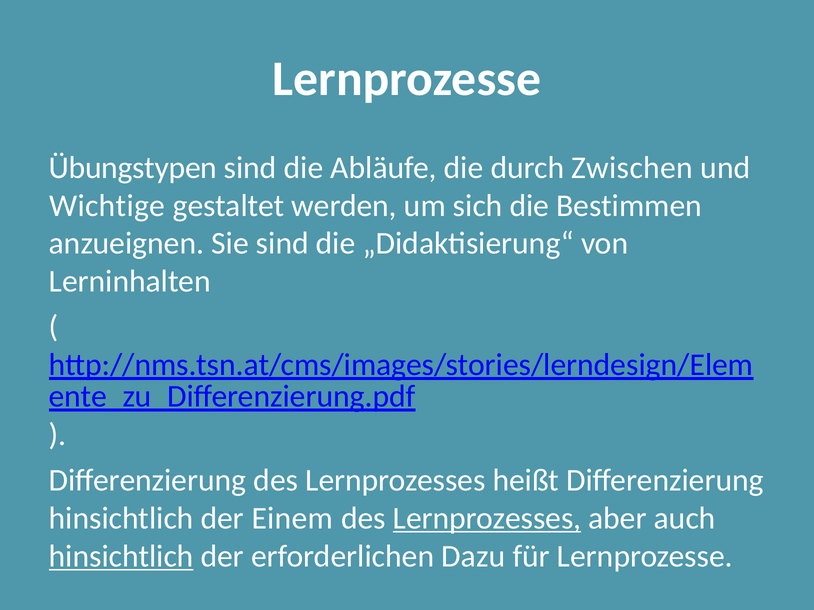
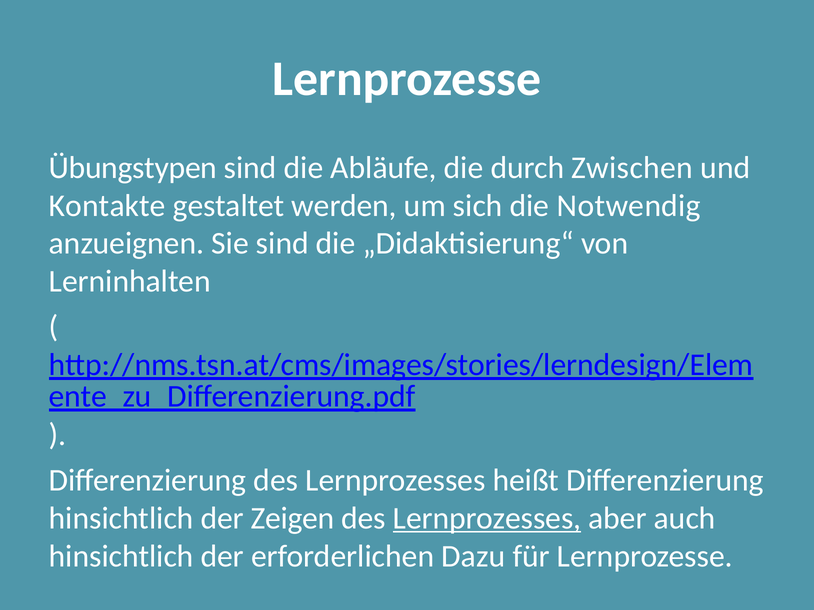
Wichtige: Wichtige -> Kontakte (107, 206)
Bestimmen: Bestimmen -> Notwendig (629, 206)
Einem: Einem -> Zeigen (293, 519)
hinsichtlich underline: present -> none (121, 557)
